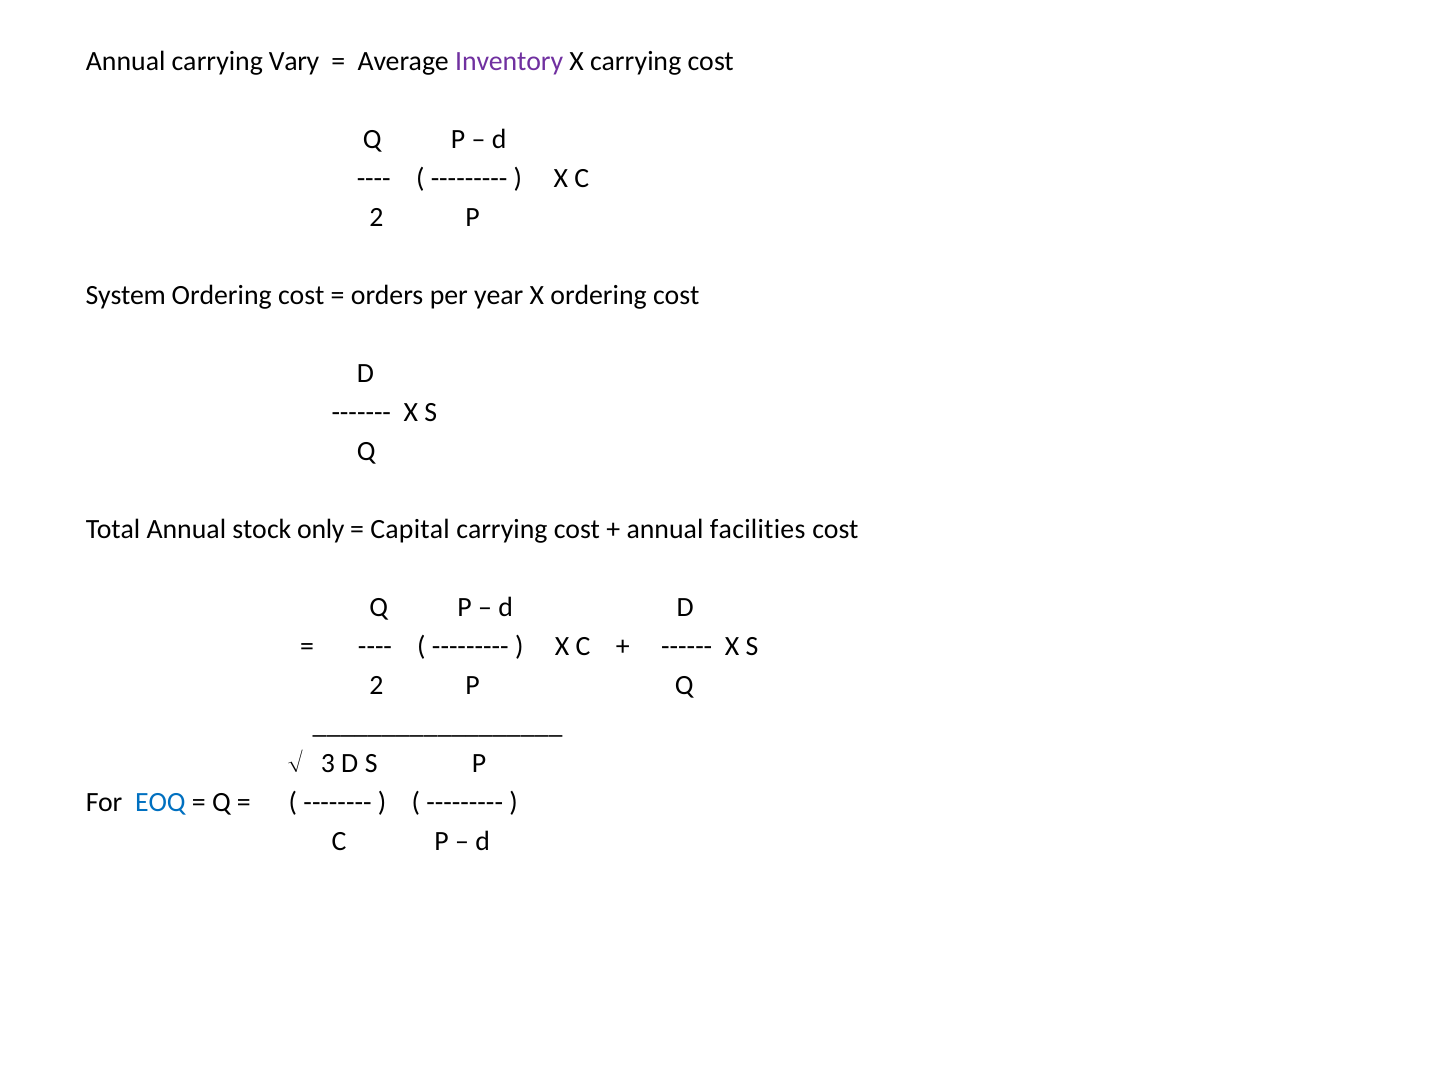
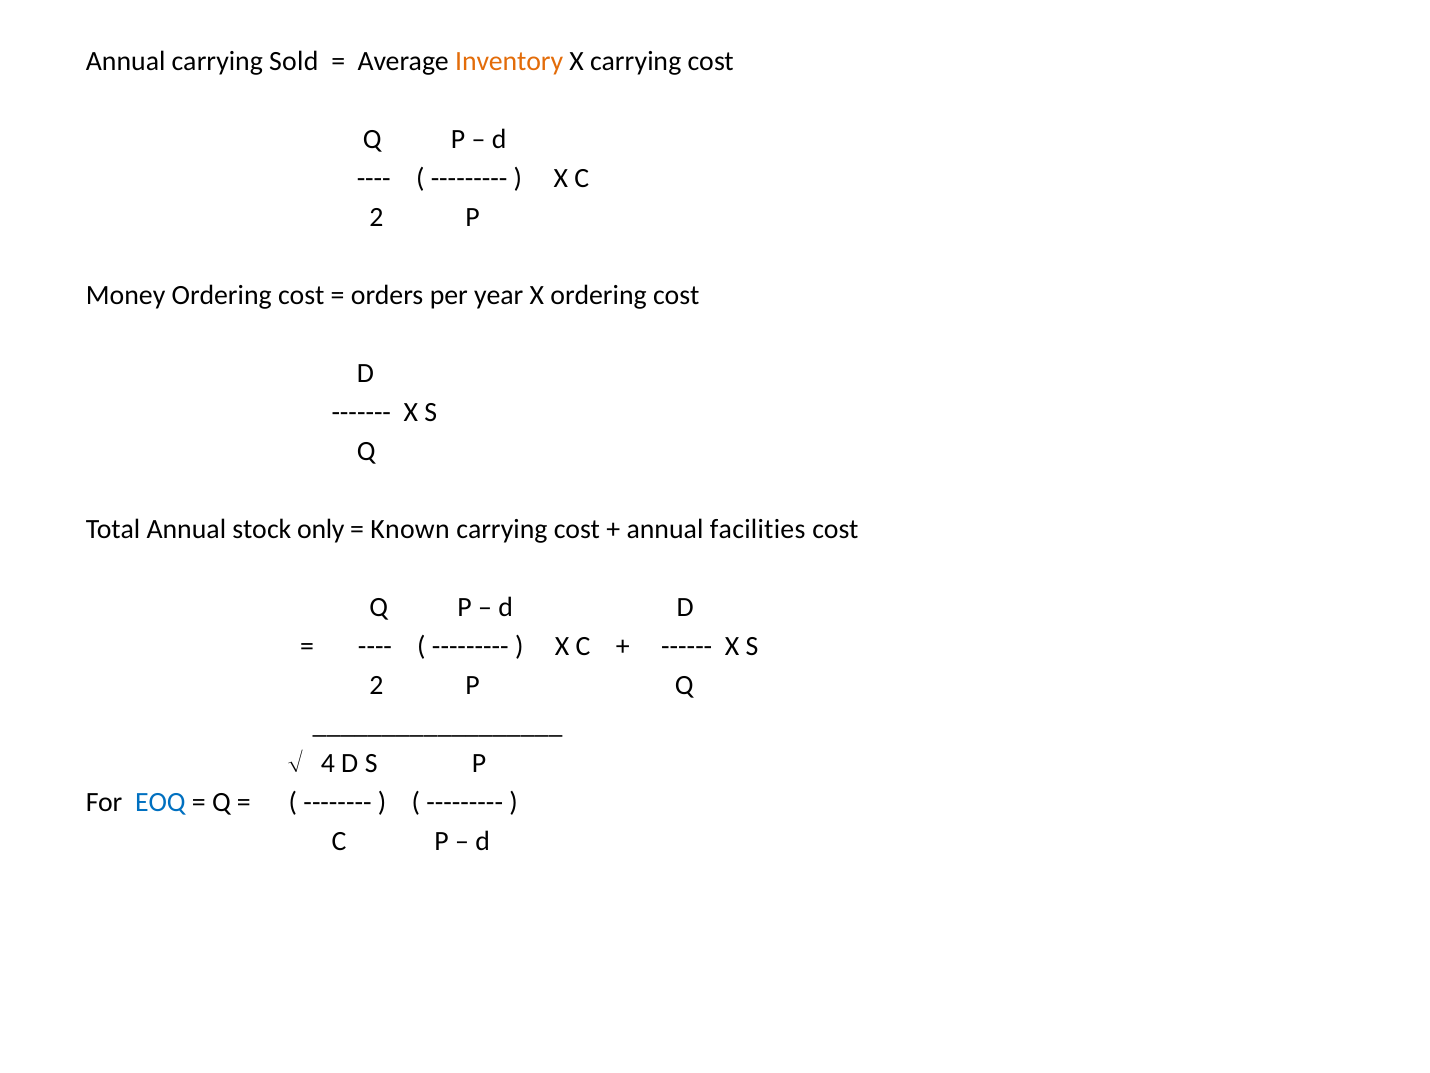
Vary: Vary -> Sold (294, 62)
Inventory colour: purple -> orange (509, 62)
System: System -> Money (126, 295)
Capital: Capital -> Known (410, 529)
3: 3 -> 4 (328, 763)
